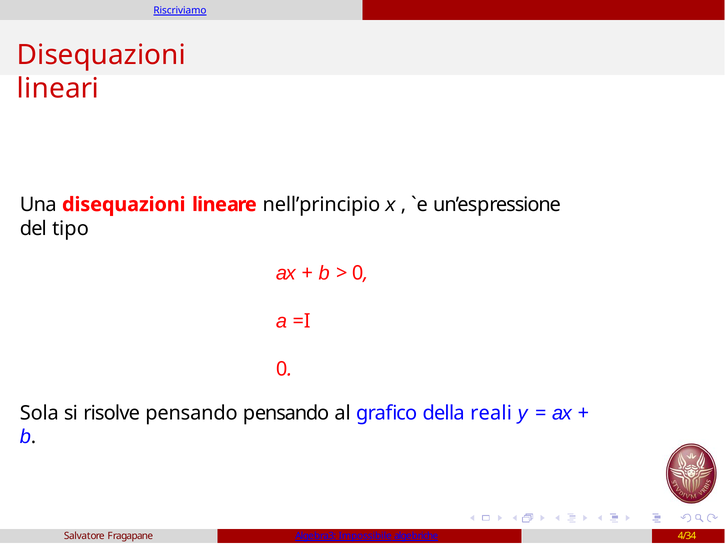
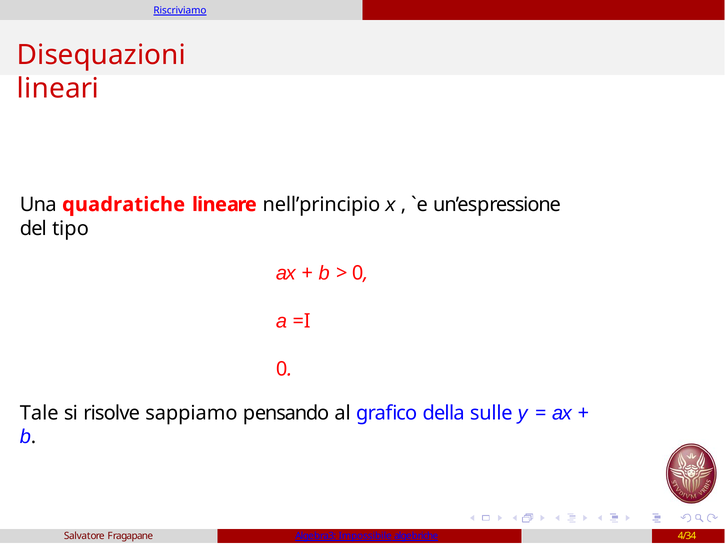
Una disequazioni: disequazioni -> quadratiche (124, 205)
Sola: Sola -> Tale (39, 413)
risolve pensando: pensando -> sappiamo (191, 413)
reali: reali -> sulle (491, 413)
